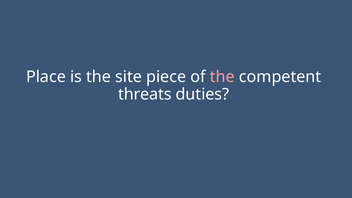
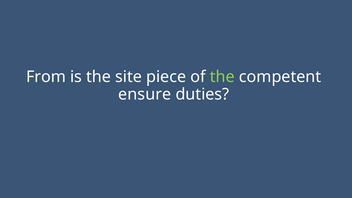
Place: Place -> From (46, 77)
the colour: pink -> light green (222, 77)
threats: threats -> ensure (145, 94)
